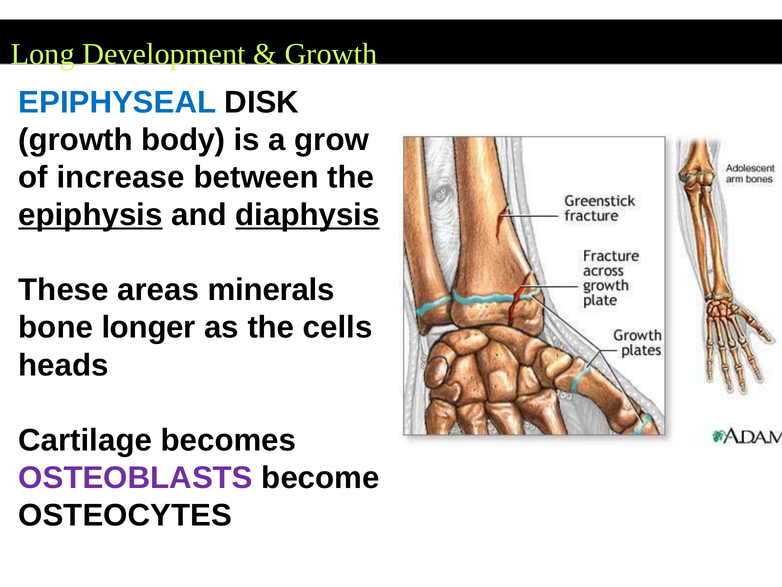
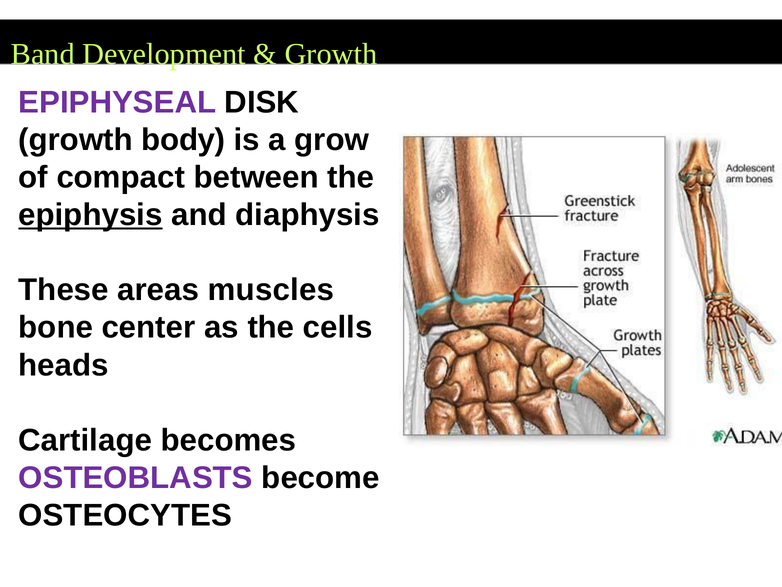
Long: Long -> Band (43, 54)
EPIPHYSEAL colour: blue -> purple (117, 102)
increase: increase -> compact (121, 177)
diaphysis underline: present -> none (307, 215)
minerals: minerals -> muscles (271, 290)
longer: longer -> center (148, 327)
